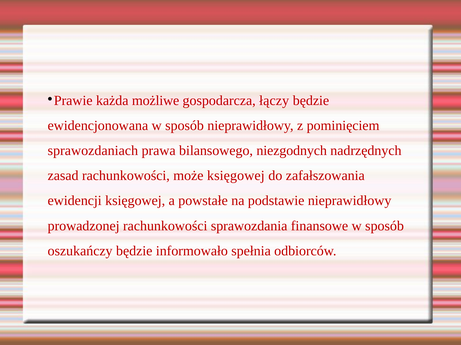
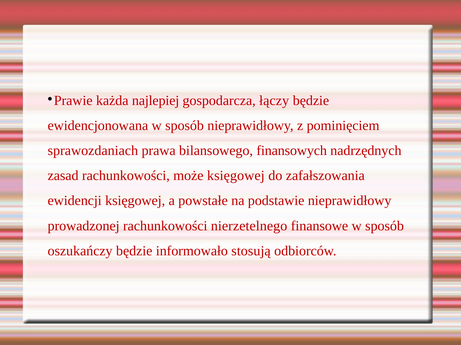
możliwe: możliwe -> najlepiej (156, 101)
niezgodnych: niezgodnych -> finansowych (292, 151)
sprawozdania: sprawozdania -> nierzetelnego (249, 226)
spełnia: spełnia -> stosują (251, 251)
